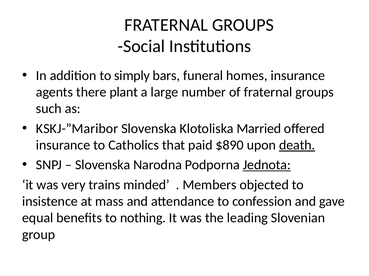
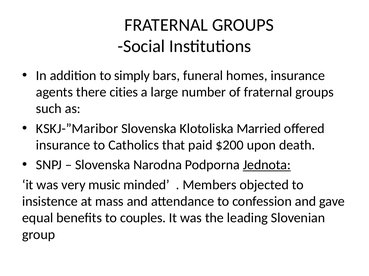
plant: plant -> cities (124, 92)
$890: $890 -> $200 (230, 145)
death underline: present -> none (297, 145)
trains: trains -> music (104, 185)
nothing: nothing -> couples (143, 219)
